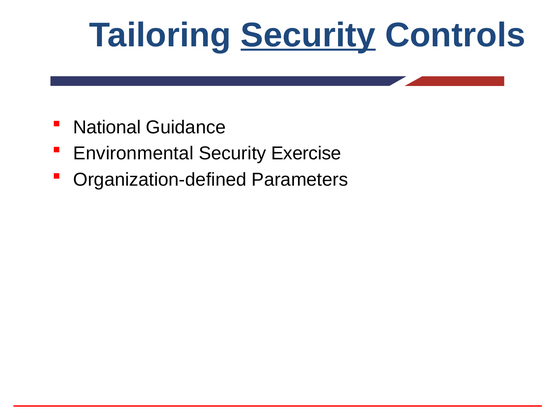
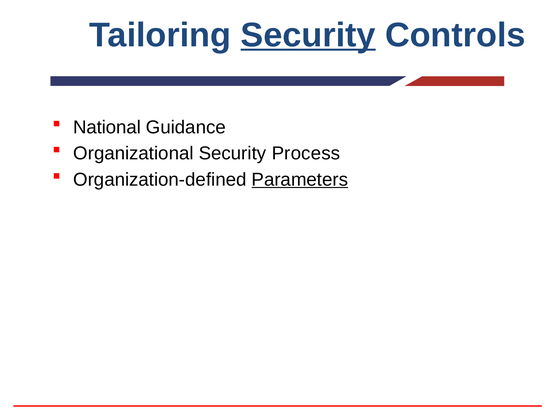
Environmental: Environmental -> Organizational (133, 153)
Exercise: Exercise -> Process (306, 153)
Parameters underline: none -> present (300, 180)
